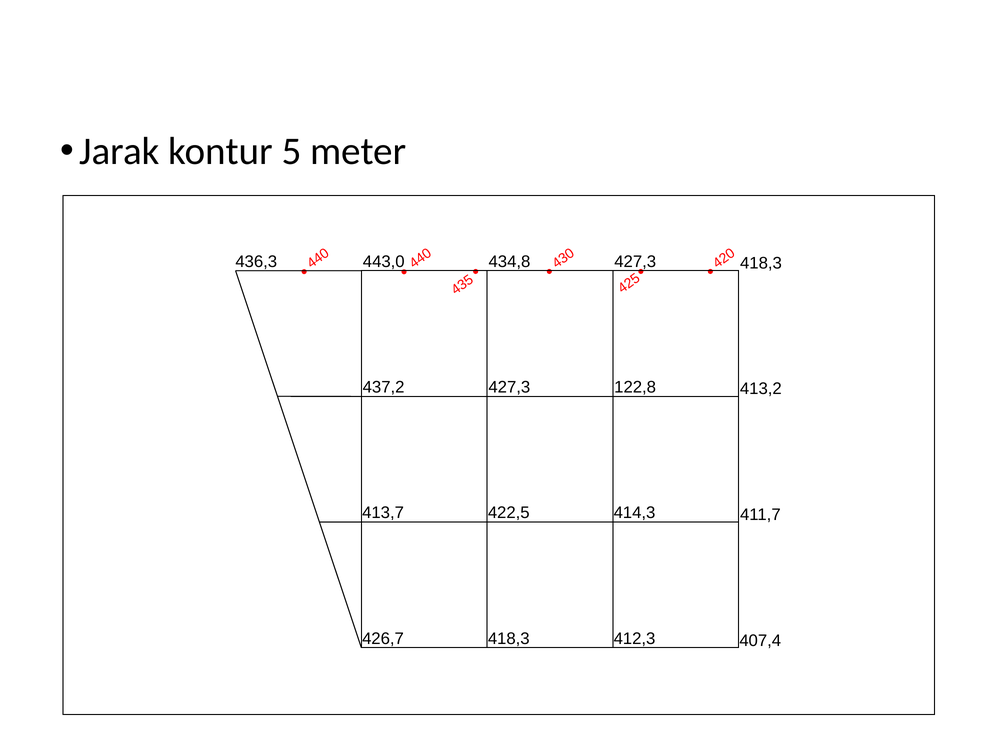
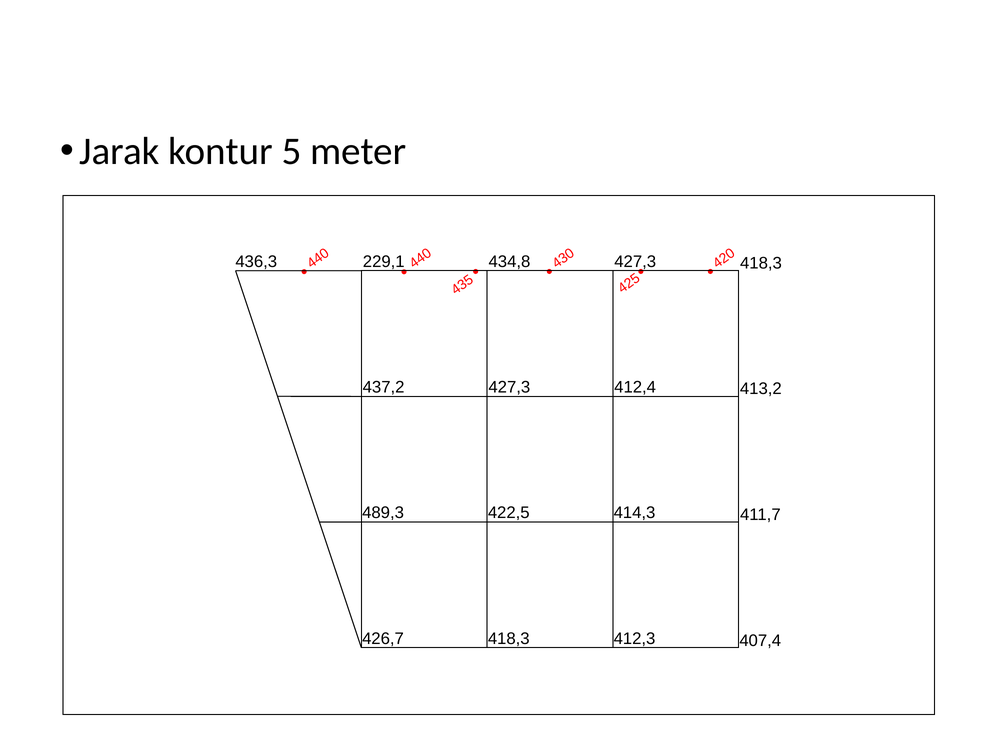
443,0: 443,0 -> 229,1 (384, 262)
122,8: 122,8 -> 412,4 (635, 387)
413,7: 413,7 -> 489,3 (383, 513)
